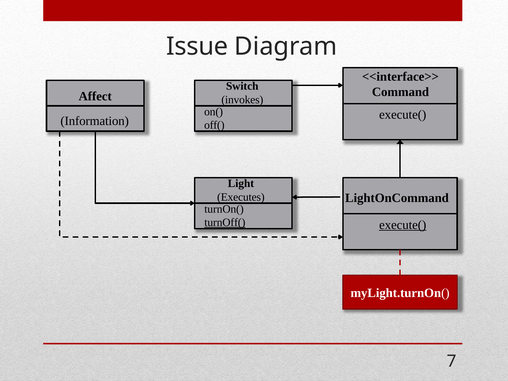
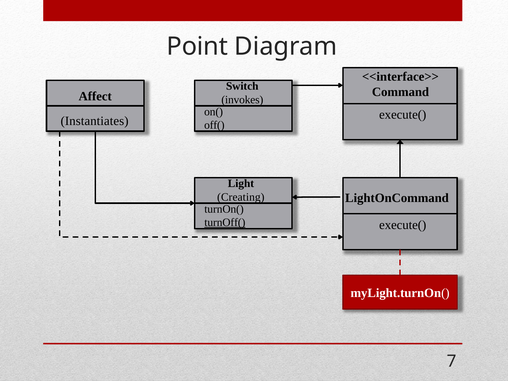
Issue: Issue -> Point (197, 46)
Information: Information -> Instantiates (95, 121)
Executes: Executes -> Creating (241, 197)
execute( underline: present -> none (403, 225)
